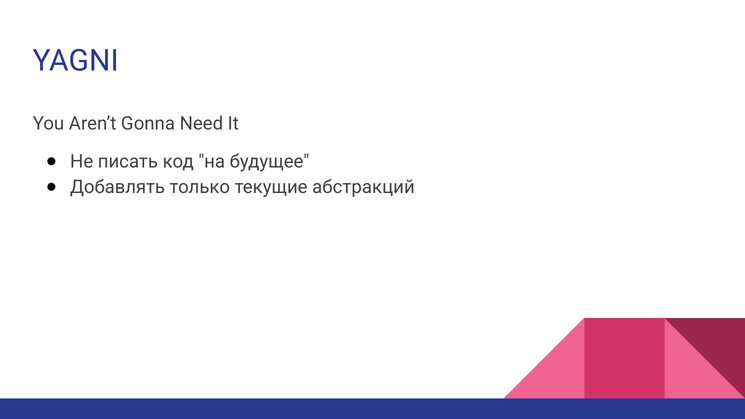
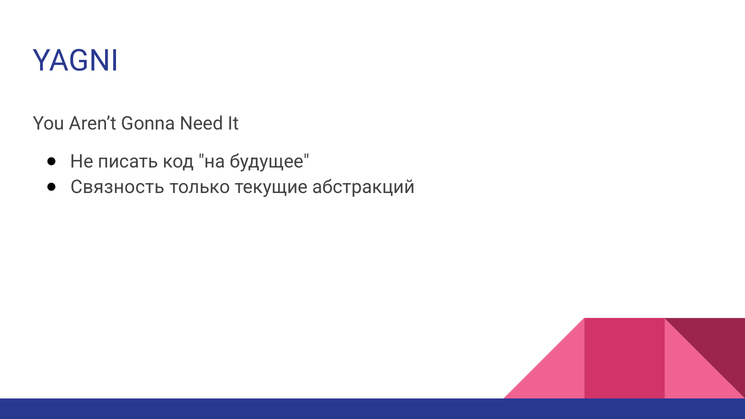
Добавлять: Добавлять -> Связность (117, 187)
